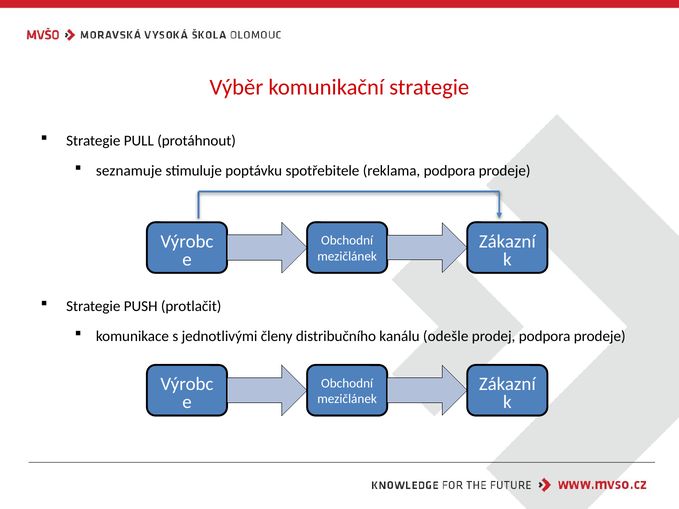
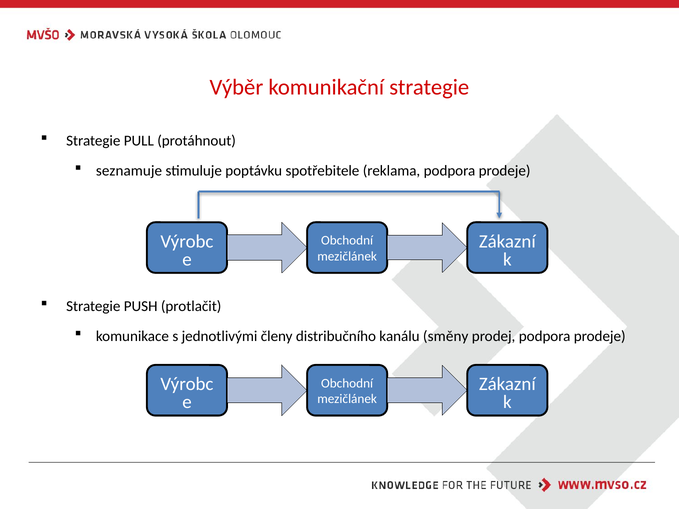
odešle: odešle -> směny (446, 337)
